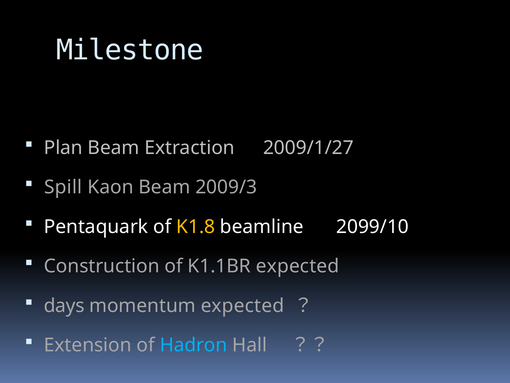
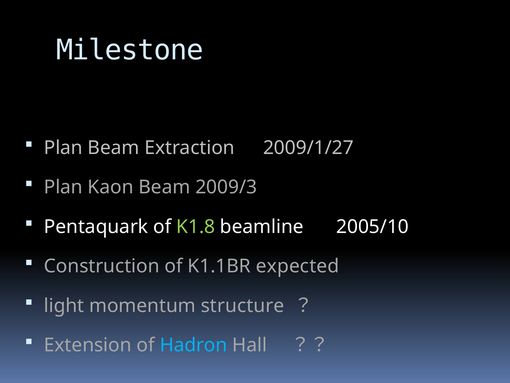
Spill: Spill -> Plan (63, 187)
K1.8 colour: yellow -> light green (196, 226)
2099/10: 2099/10 -> 2005/10 (373, 226)
days: days -> light (64, 305)
momentum expected: expected -> structure (242, 305)
